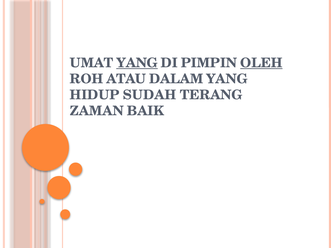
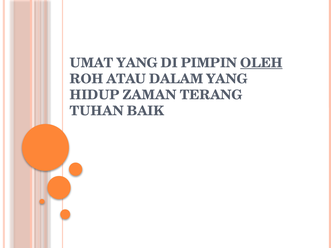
YANG underline: present -> none (137, 63)
SUDAH: SUDAH -> ZAMAN (150, 95)
ZAMAN: ZAMAN -> TUHAN (97, 111)
